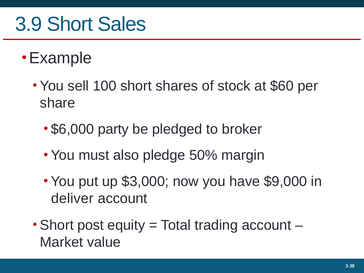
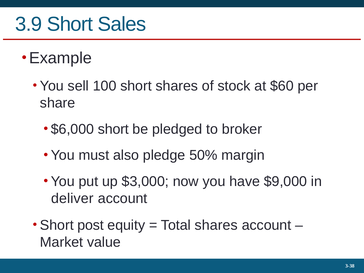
party: party -> short (113, 129)
Total trading: trading -> shares (216, 225)
